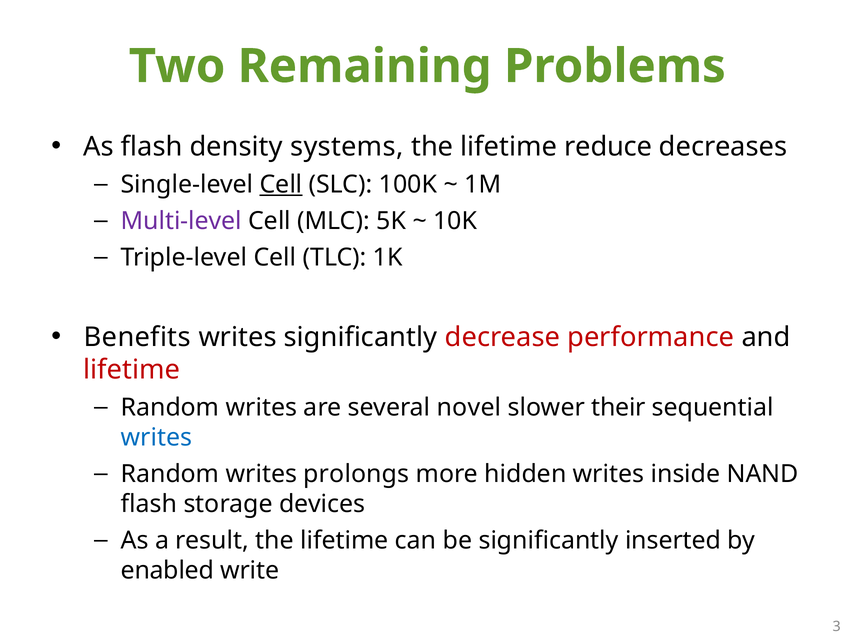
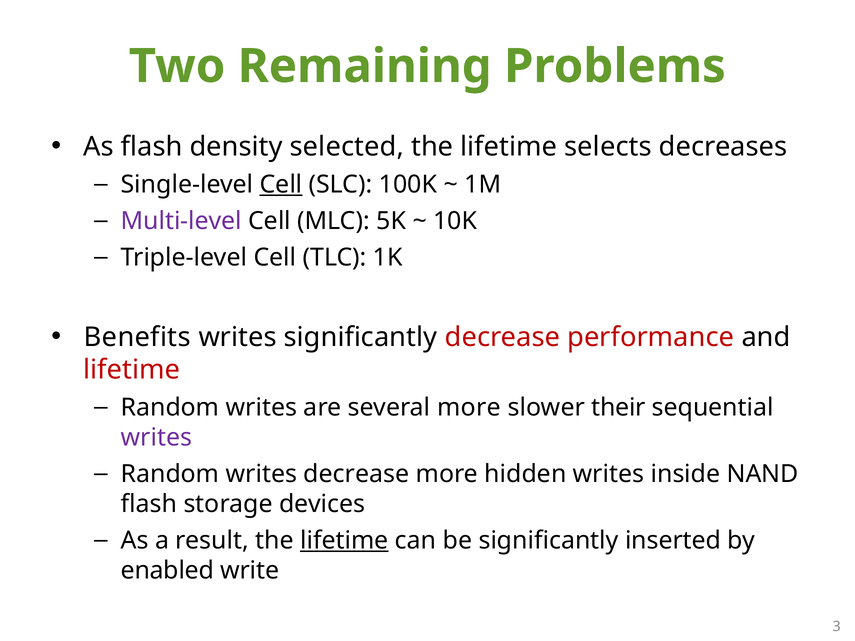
systems: systems -> selected (347, 147)
reduce: reduce -> selects (608, 147)
several novel: novel -> more (469, 408)
writes colour: blue -> purple (156, 438)
writes prolongs: prolongs -> decrease (356, 474)
lifetime underline: none -> present (344, 541)
